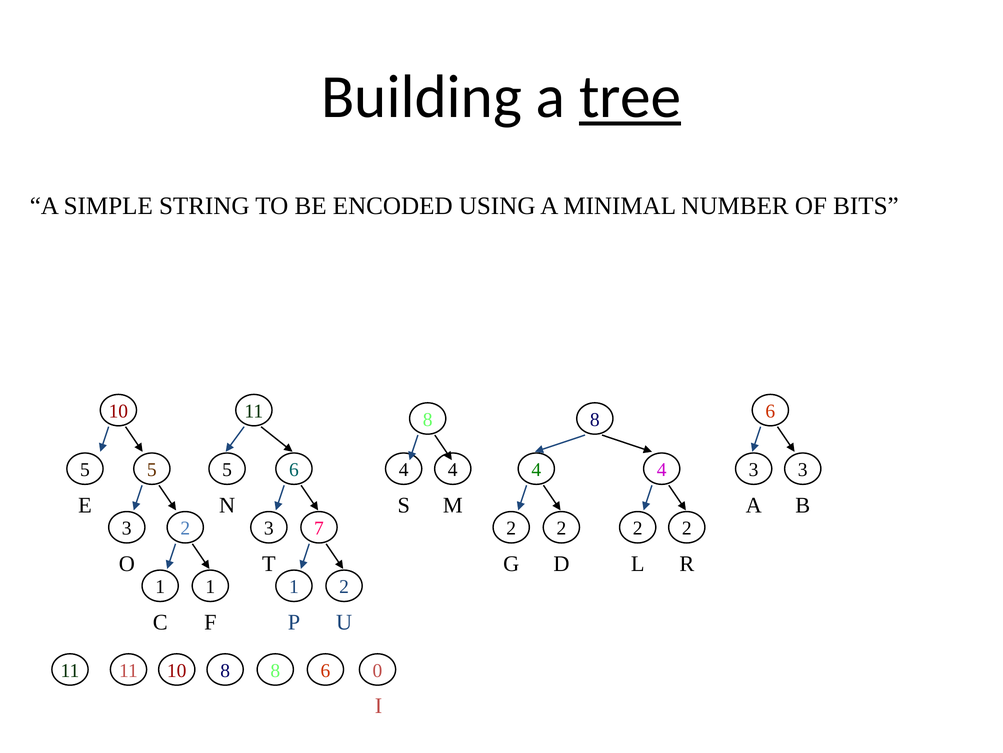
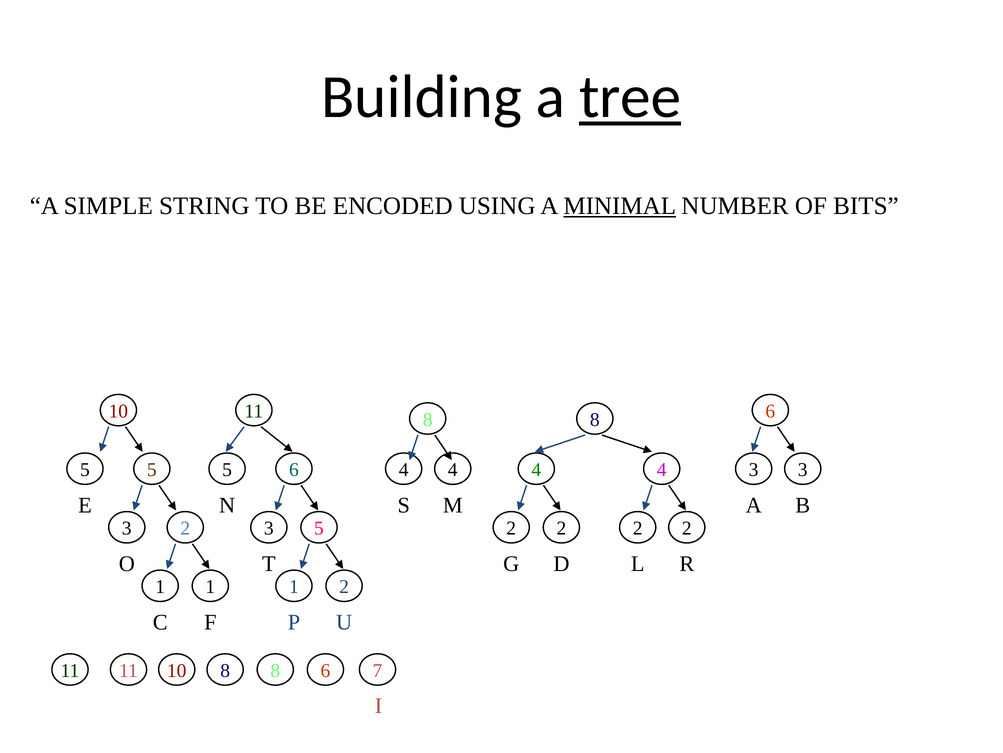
MINIMAL underline: none -> present (620, 206)
2 7: 7 -> 5 (319, 528)
0: 0 -> 7 (377, 670)
